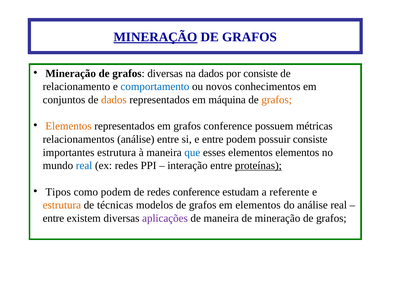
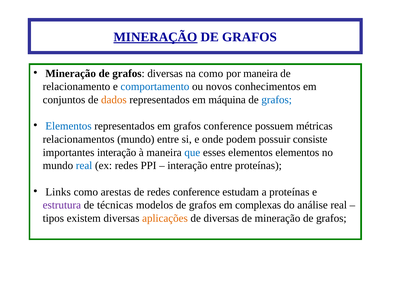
na dados: dados -> como (211, 73)
por consiste: consiste -> maneira (261, 73)
grafos colour: orange -> blue (277, 100)
Elementos colour: orange -> blue (69, 126)
relacionamentos análise: análise -> mundo (136, 139)
e entre: entre -> onde (213, 139)
importantes estrutura: estrutura -> interação (117, 152)
proteínas underline: present -> none (258, 165)
Tipos: Tipos -> Links (58, 192)
como podem: podem -> arestas (116, 192)
a referente: referente -> proteínas (289, 192)
estrutura colour: orange -> purple (62, 205)
em elementos: elementos -> complexas (258, 205)
entre: entre -> tipos (53, 218)
aplicações colour: purple -> orange (165, 218)
de maneira: maneira -> diversas (221, 218)
